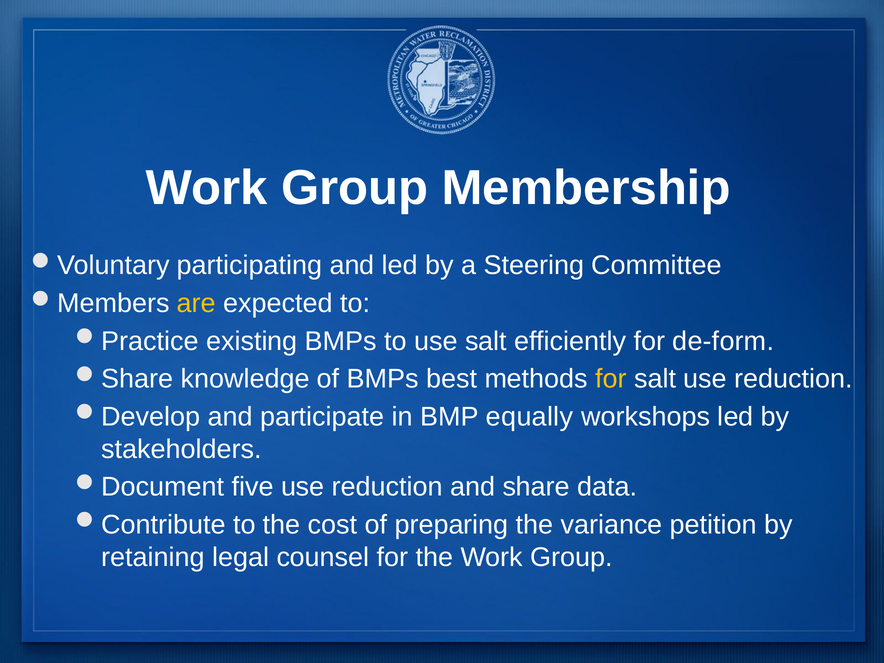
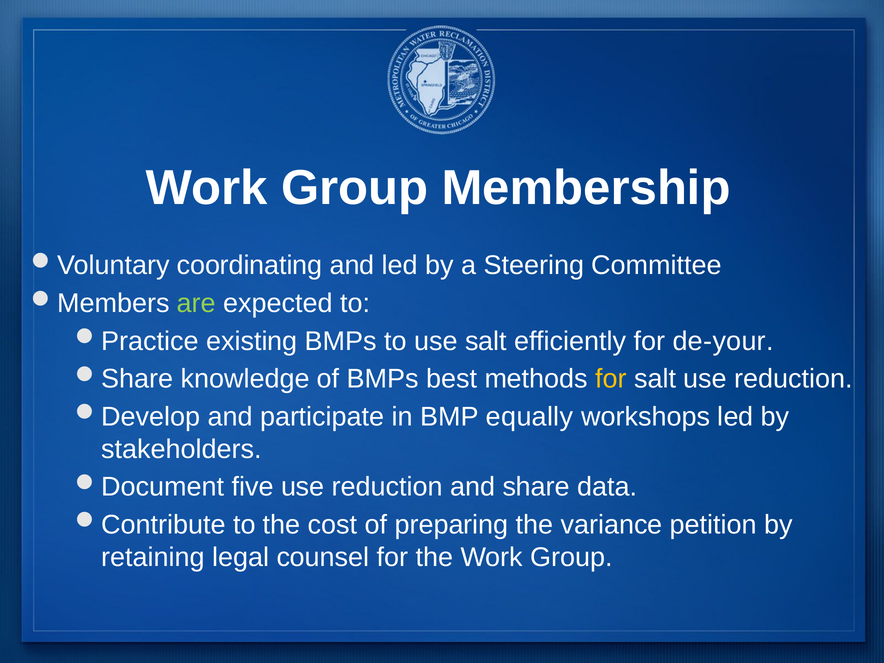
participating: participating -> coordinating (250, 266)
are colour: yellow -> light green (196, 303)
de-form: de-form -> de-your (723, 341)
